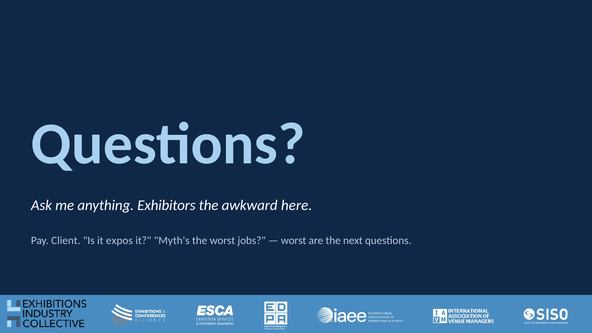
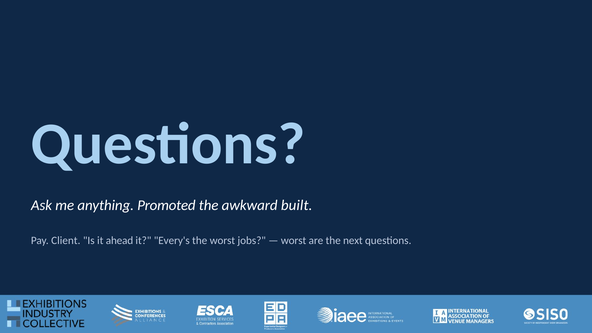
Exhibitors: Exhibitors -> Promoted (166, 205)
here: here -> built (297, 205)
expos: expos -> ahead (119, 241)
Myth's: Myth's -> Every's (172, 241)
